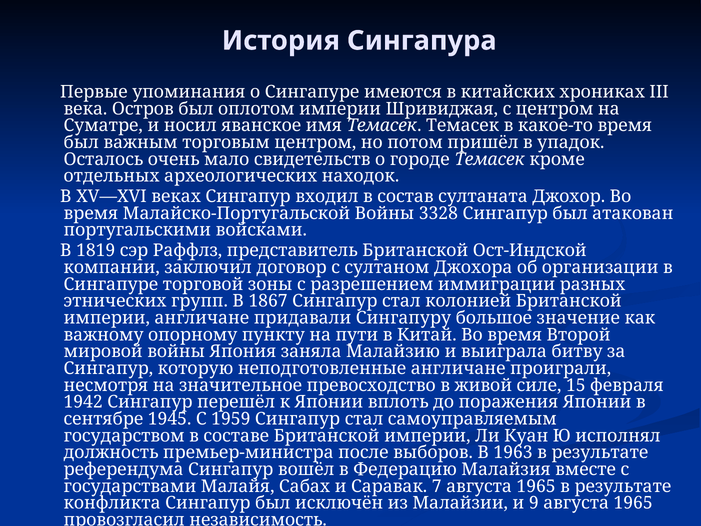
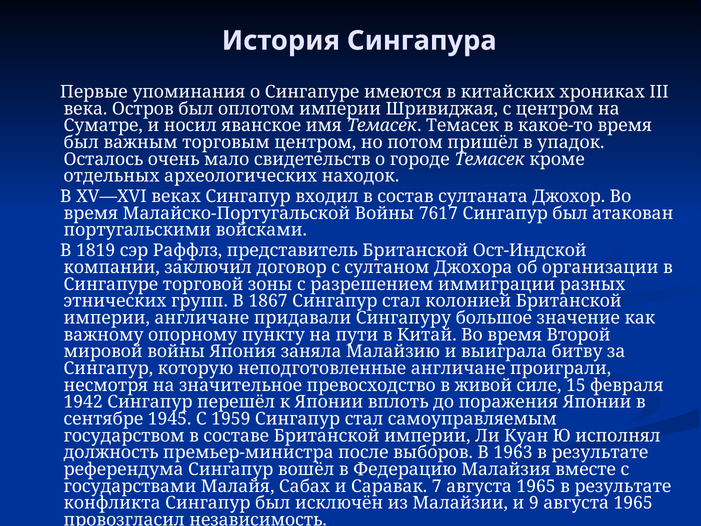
3328: 3328 -> 7617 (438, 213)
